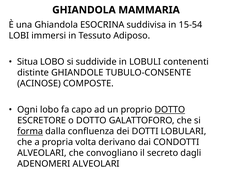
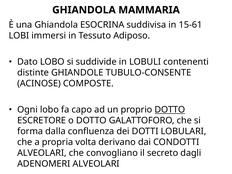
15-54: 15-54 -> 15-61 (190, 25)
Situa: Situa -> Dato (27, 62)
forma underline: present -> none (30, 131)
